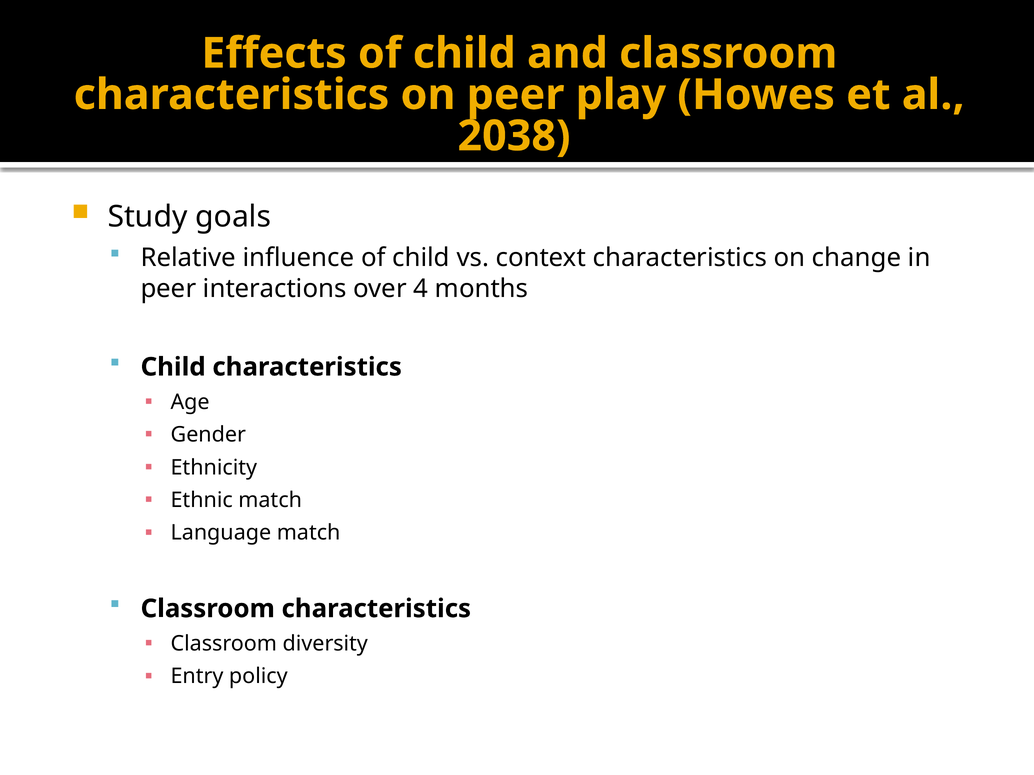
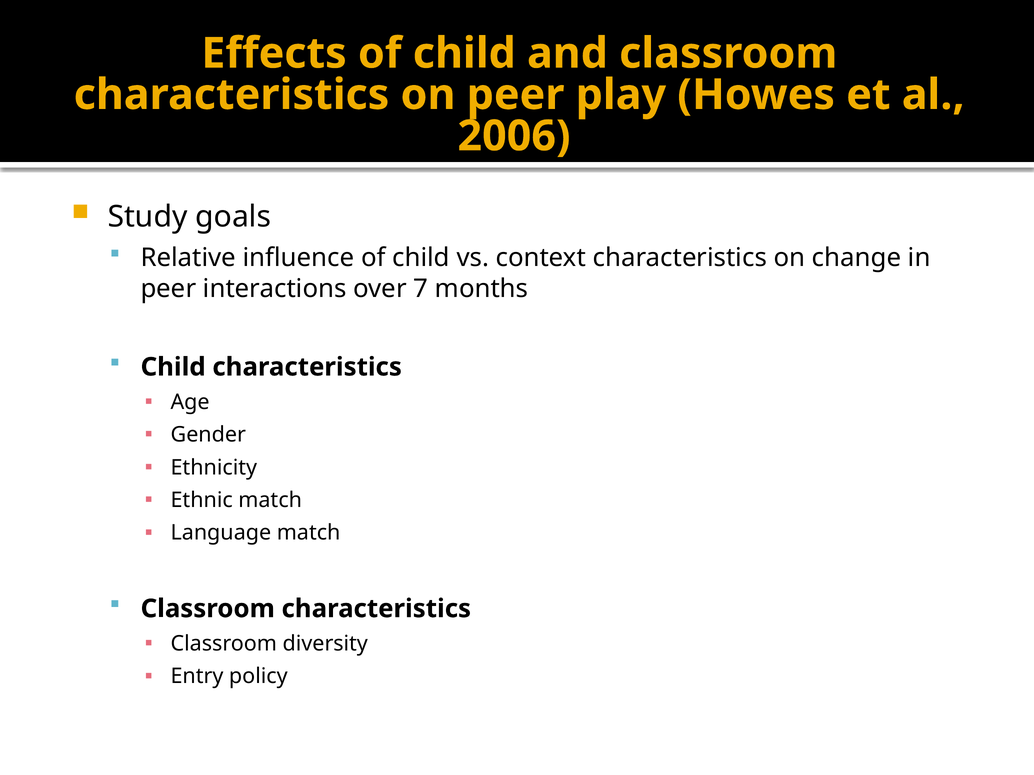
2038: 2038 -> 2006 (514, 136)
4: 4 -> 7 (421, 289)
